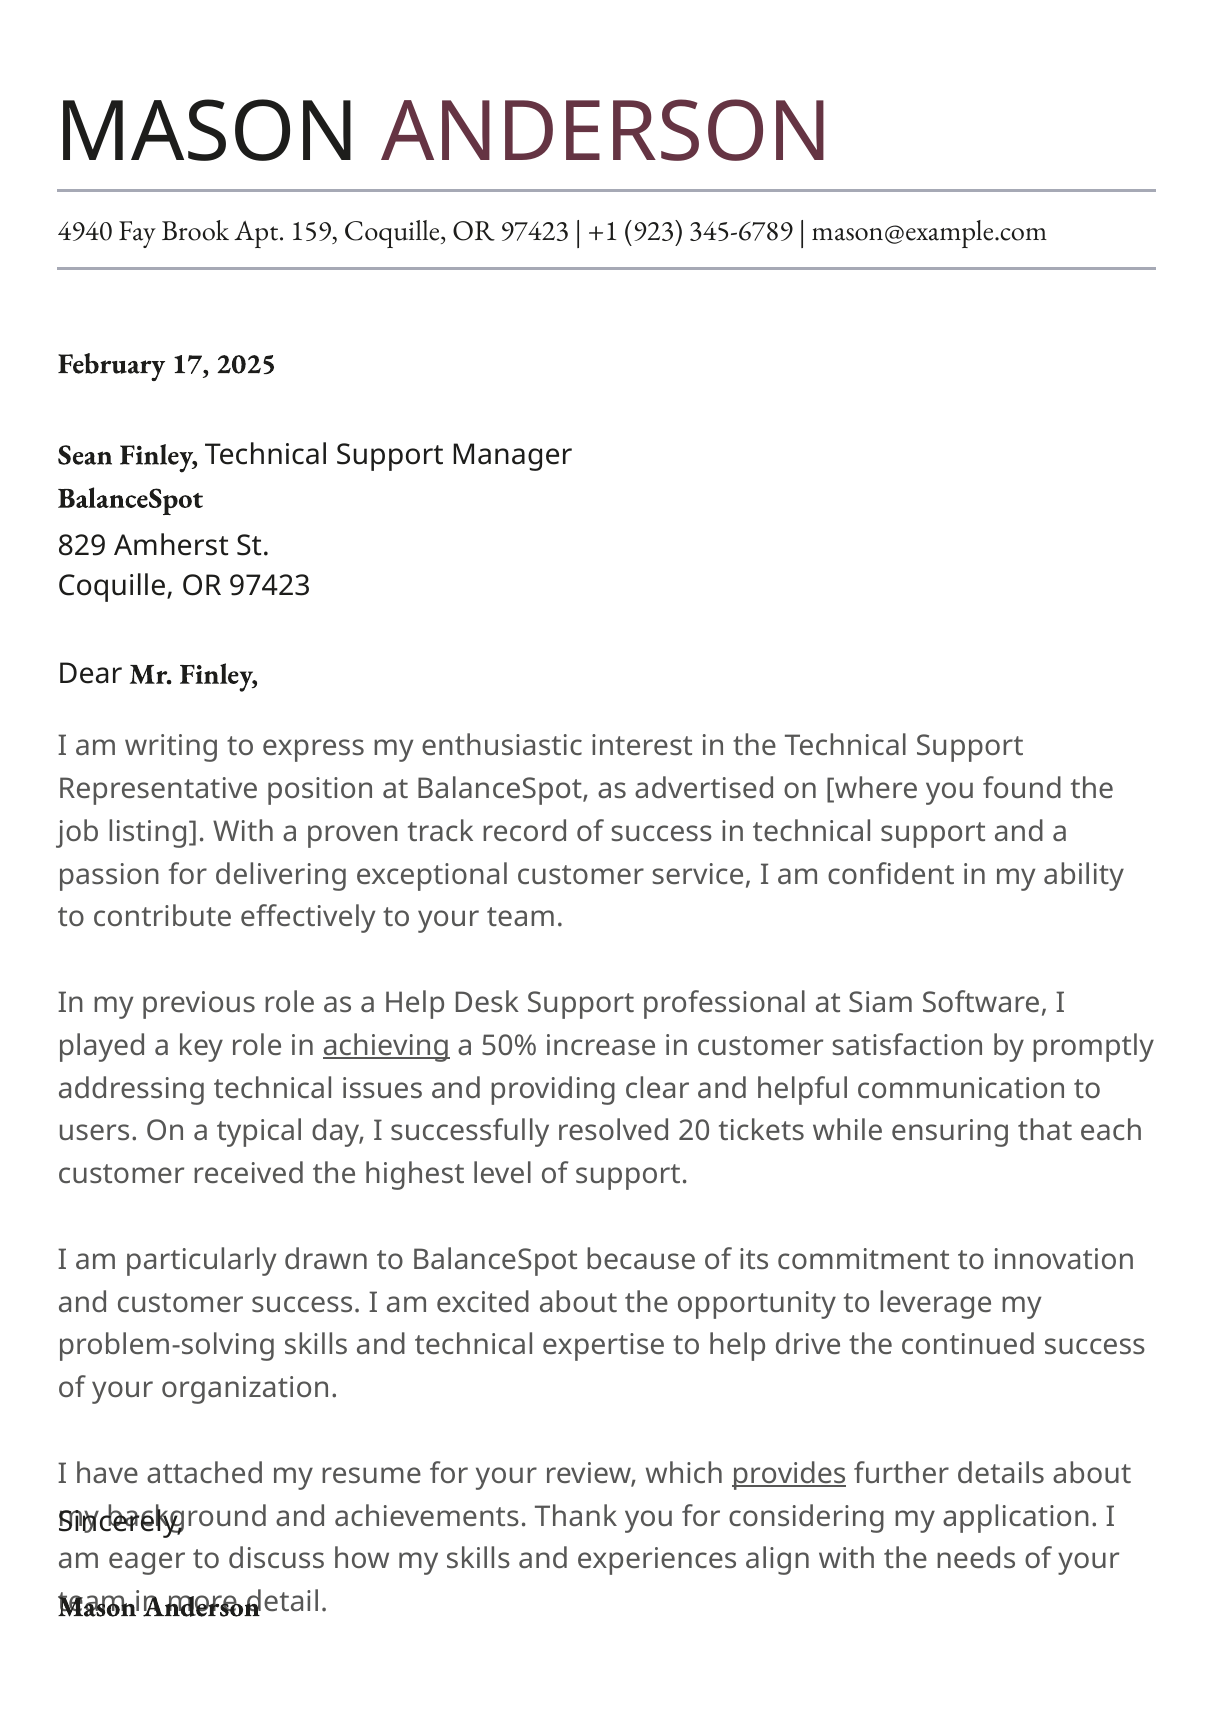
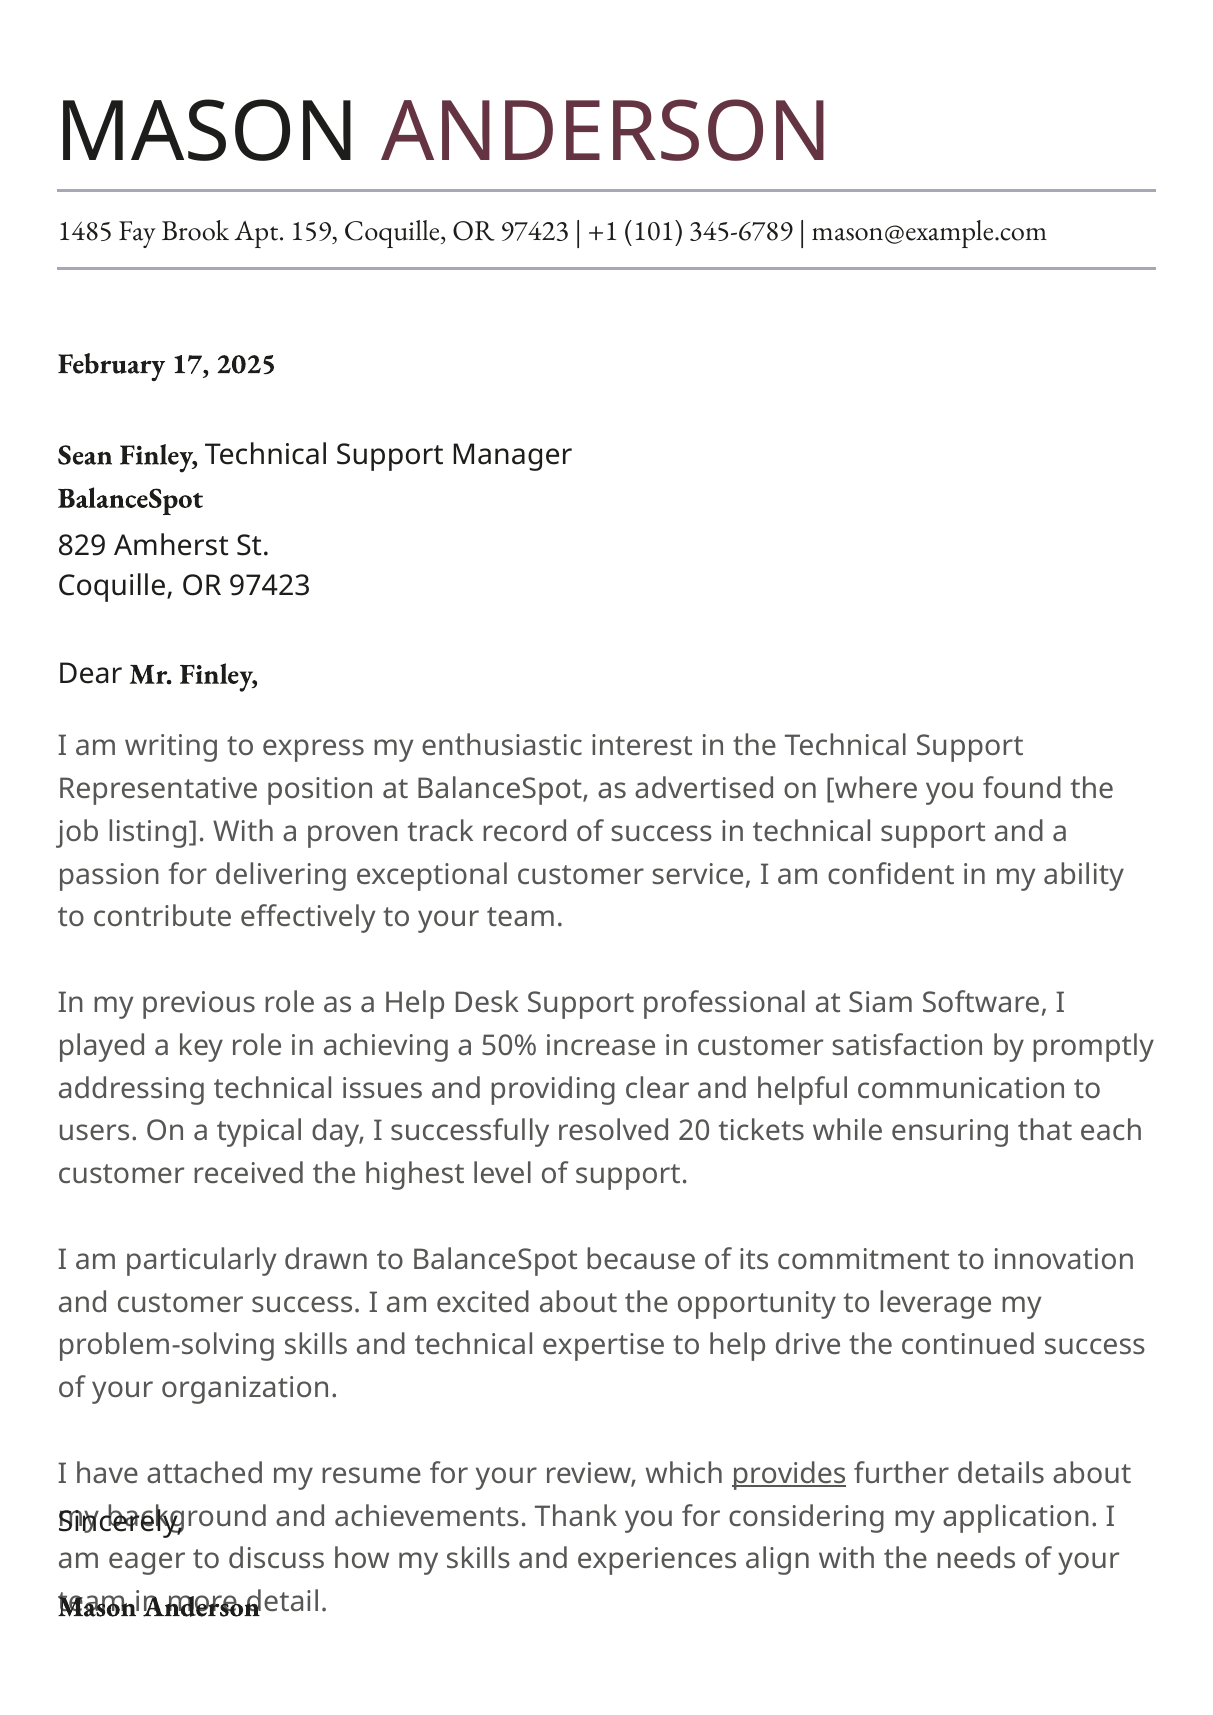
4940: 4940 -> 1485 (85, 232)
923: 923 -> 101 (654, 232)
achieving underline: present -> none (386, 1046)
